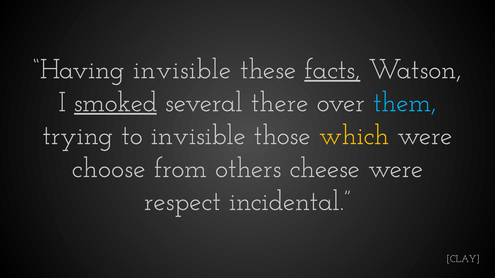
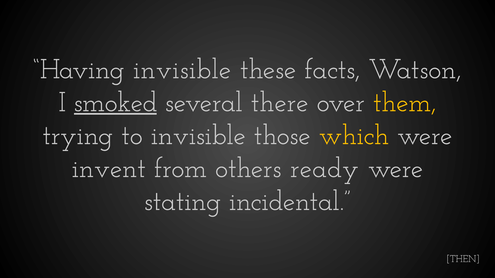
facts underline: present -> none (332, 69)
them colour: light blue -> yellow (405, 102)
choose: choose -> invent (109, 168)
cheese: cheese -> ready (324, 168)
respect: respect -> stating (182, 201)
CLAY: CLAY -> THEN (463, 259)
